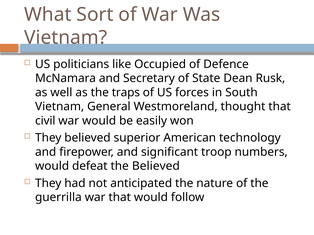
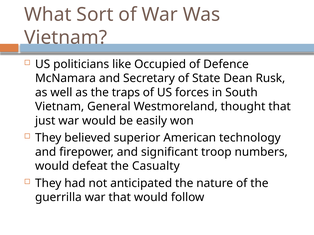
civil: civil -> just (45, 121)
the Believed: Believed -> Casualty (156, 166)
